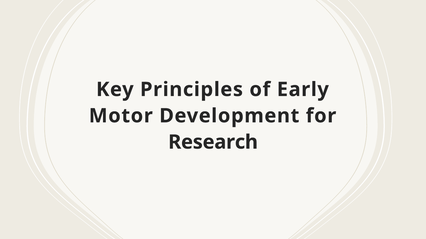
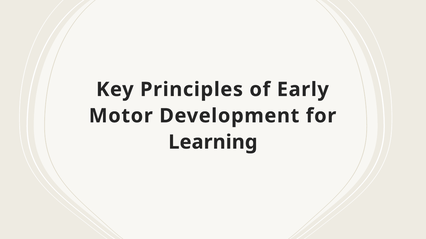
Research: Research -> Learning (213, 142)
